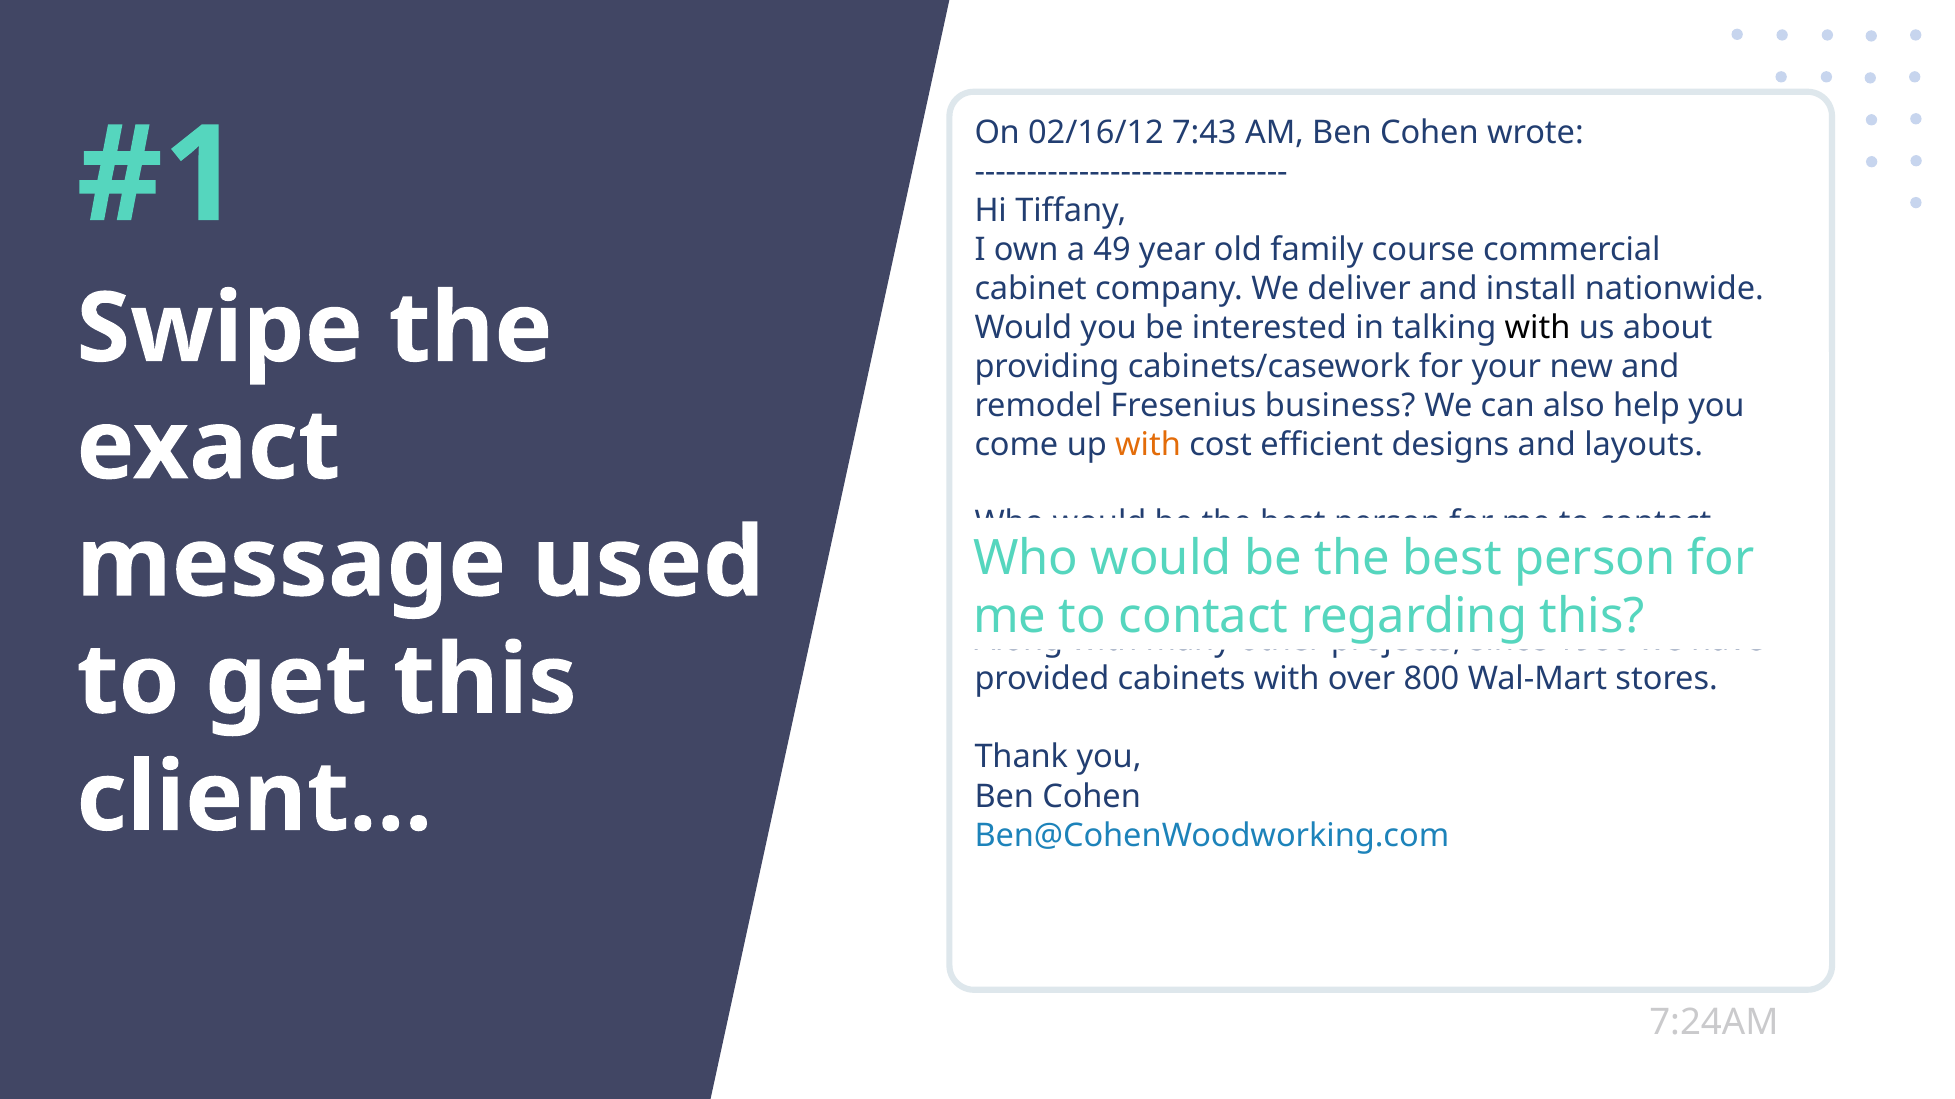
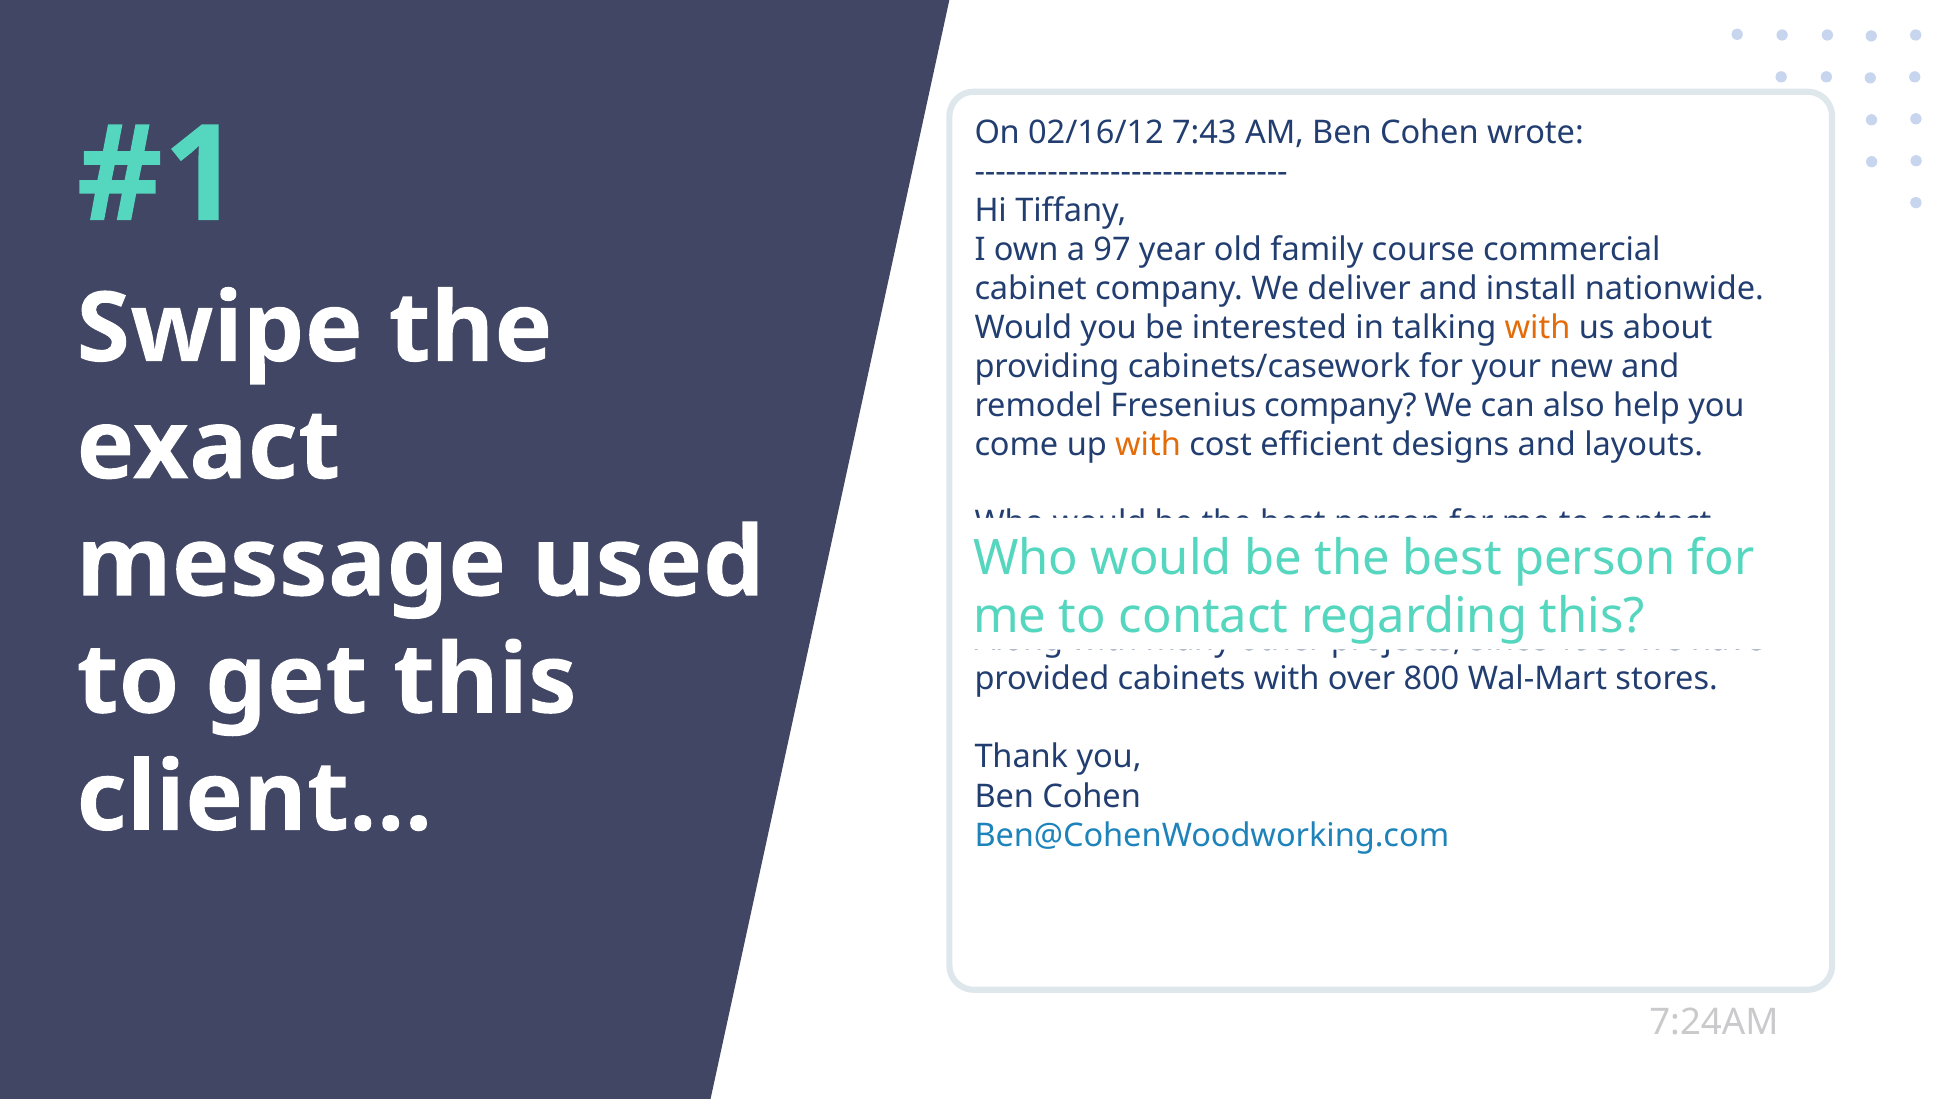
49: 49 -> 97 (1112, 250)
with colour: black -> orange (1538, 328)
Fresenius business: business -> company (1340, 406)
